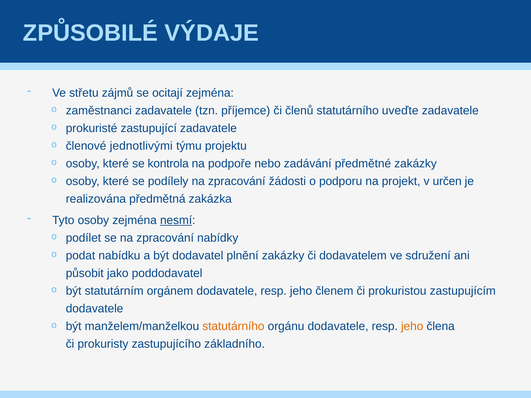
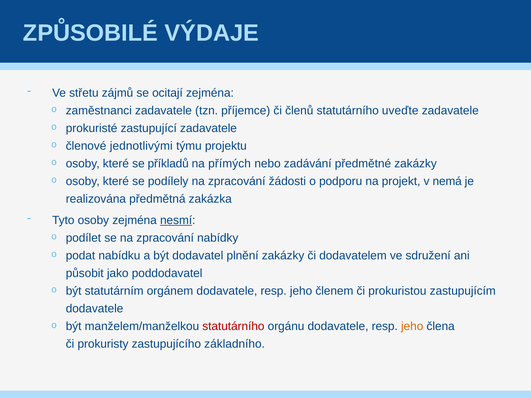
kontrola: kontrola -> příkladů (168, 164)
podpoře: podpoře -> přímých (230, 164)
určen: určen -> nemá (447, 181)
statutárního colour: orange -> red (233, 327)
